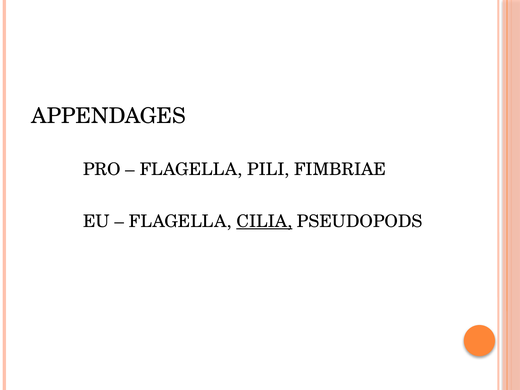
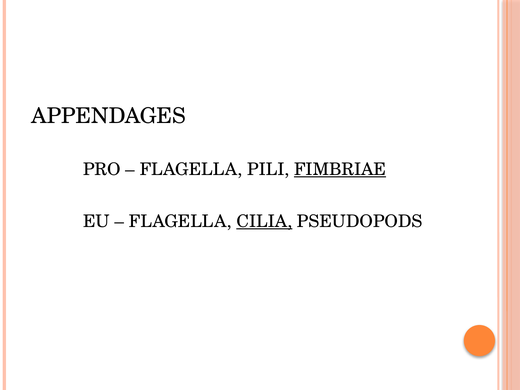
FIMBRIAE underline: none -> present (340, 169)
